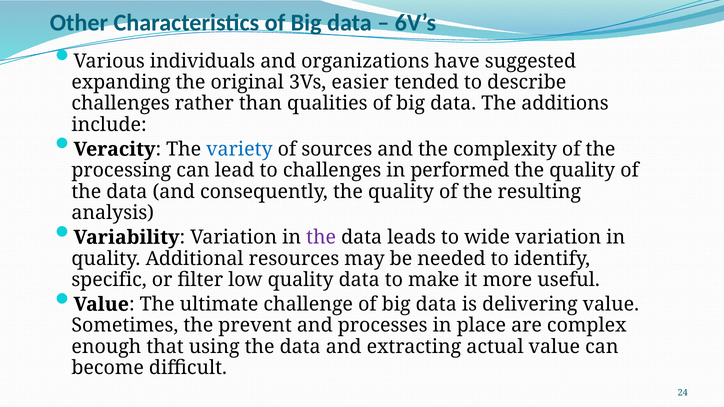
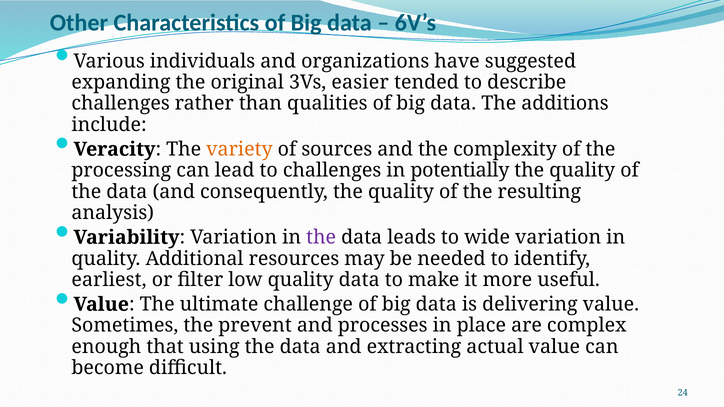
variety colour: blue -> orange (239, 149)
performed: performed -> potentially (460, 171)
specific: specific -> earliest (109, 280)
